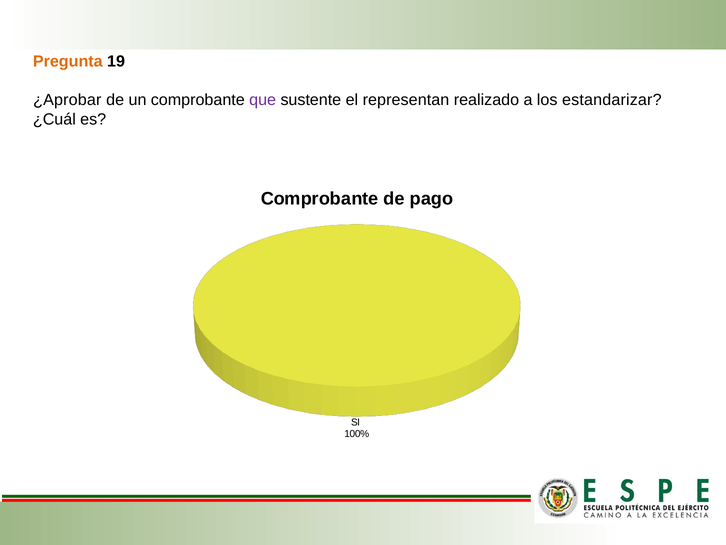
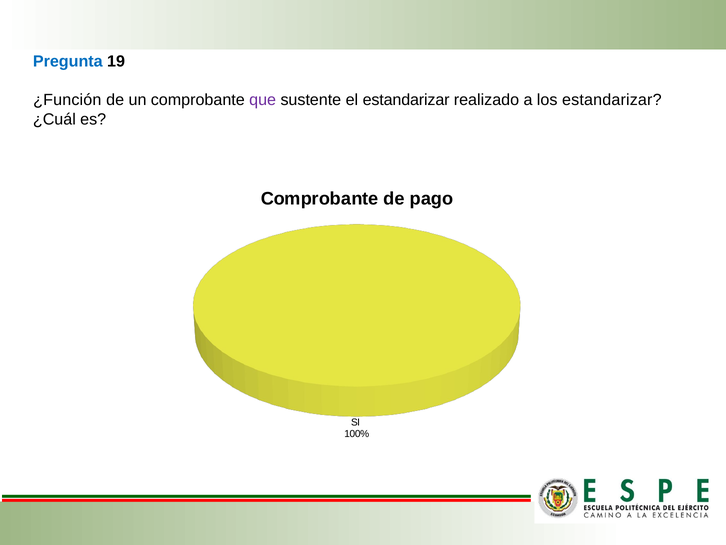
Pregunta colour: orange -> blue (68, 61)
¿Aprobar: ¿Aprobar -> ¿Función (67, 100)
el representan: representan -> estandarizar (406, 100)
